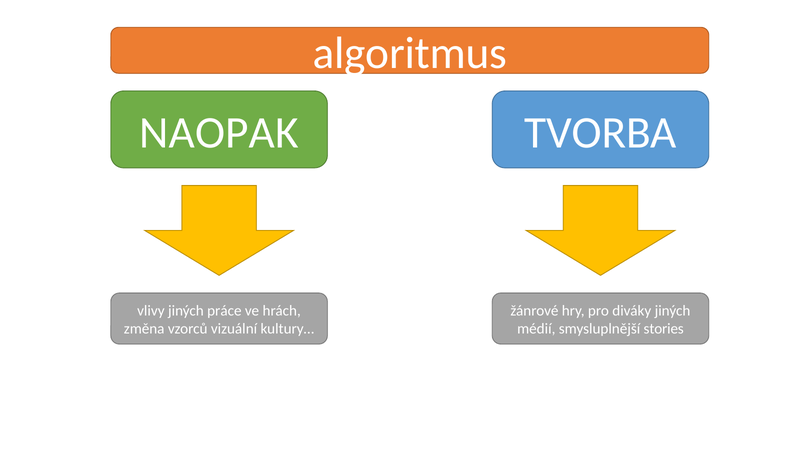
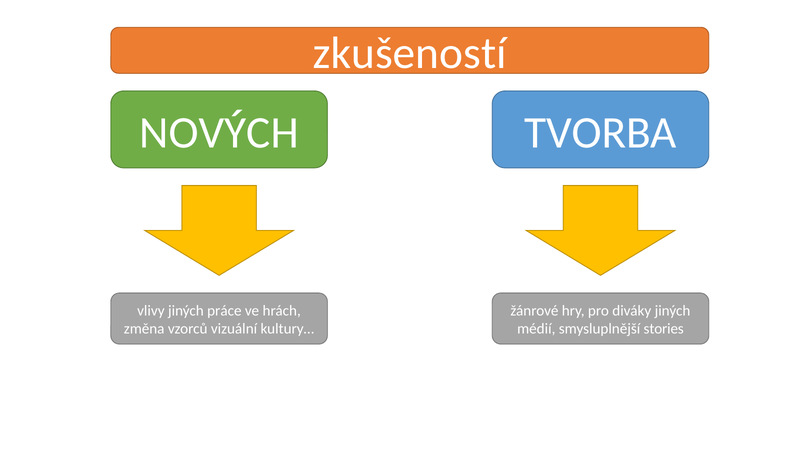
algoritmus: algoritmus -> zkušeností (410, 54)
NAOPAK: NAOPAK -> NOVÝCH (219, 133)
